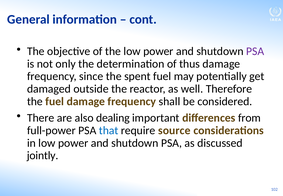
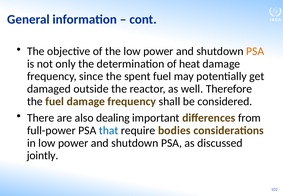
PSA colour: purple -> orange (255, 51)
thus: thus -> heat (190, 64)
source: source -> bodies (174, 130)
